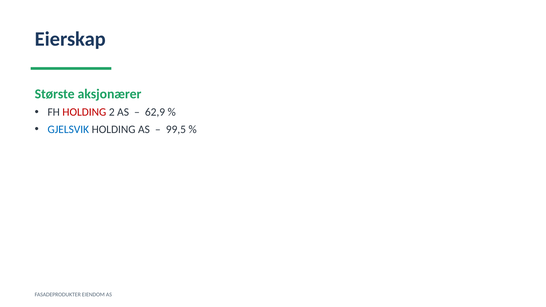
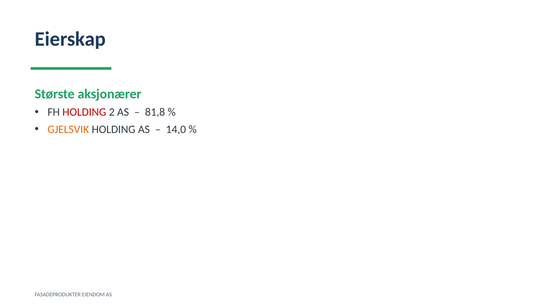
62,9: 62,9 -> 81,8 (155, 112)
GJELSVIK colour: blue -> orange (68, 129)
99,5: 99,5 -> 14,0 (176, 129)
